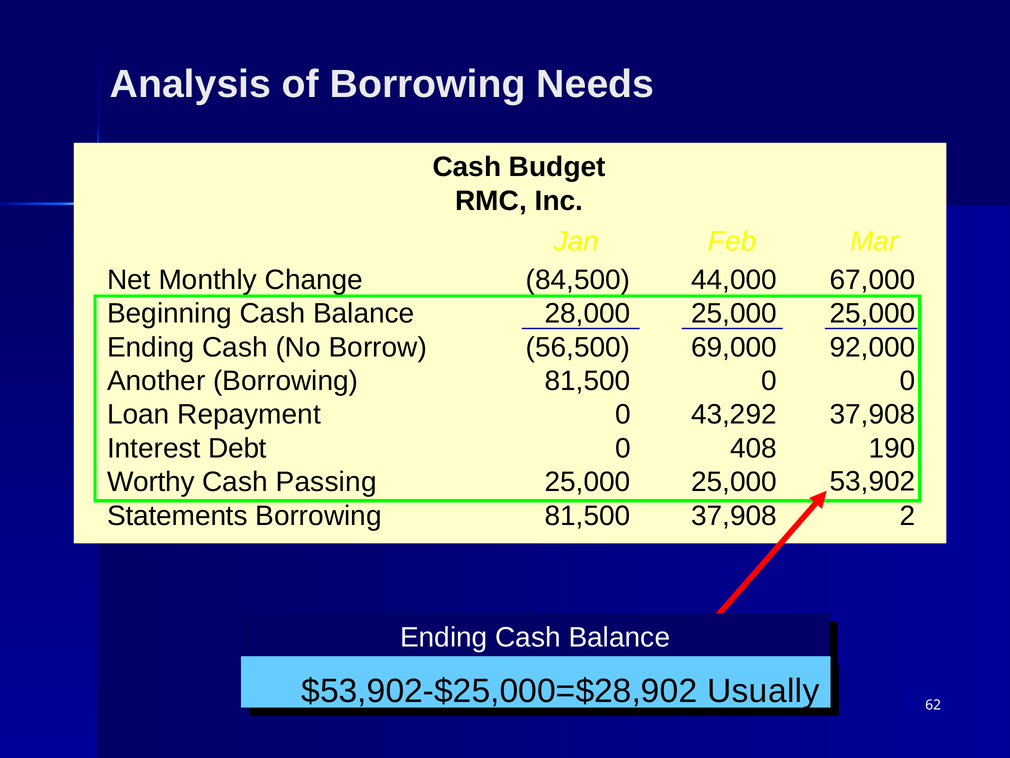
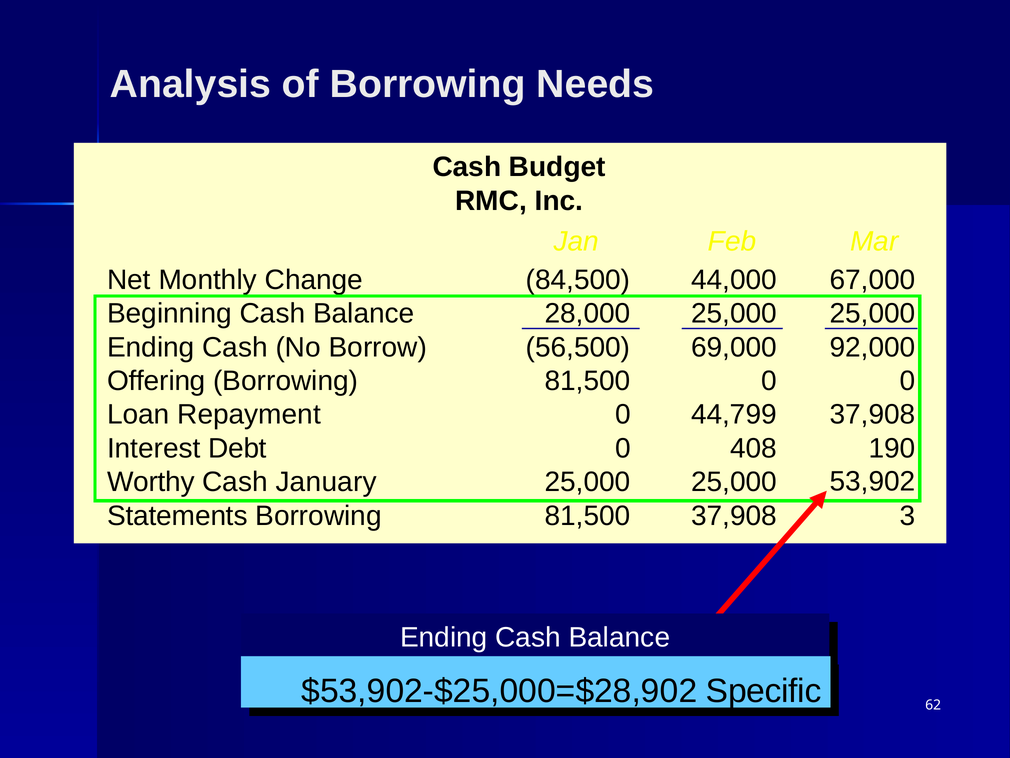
Another: Another -> Offering (156, 381)
43,292: 43,292 -> 44,799 (734, 414)
Passing: Passing -> January (326, 482)
2: 2 -> 3 (908, 515)
Usually: Usually -> Specific (764, 691)
